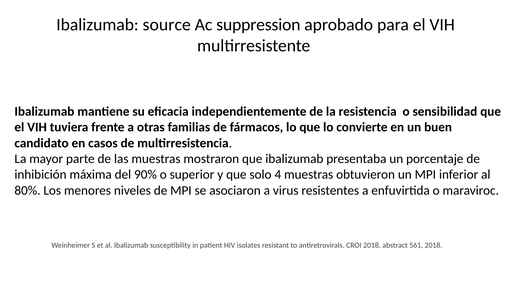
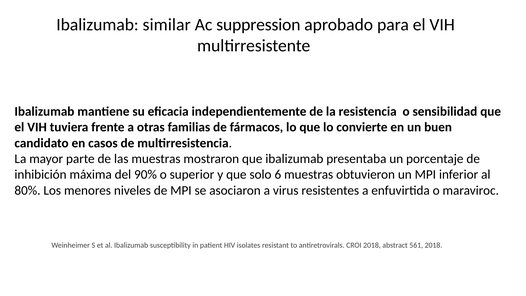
source: source -> similar (167, 25)
4: 4 -> 6 (278, 175)
